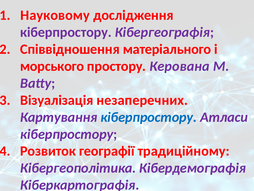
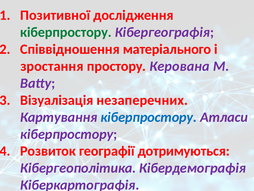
Науковому: Науковому -> Позитивної (55, 15)
кіберпростору colour: purple -> green (66, 32)
морського: морського -> зростання (52, 66)
традиційному: традиційному -> дотримуються (184, 151)
